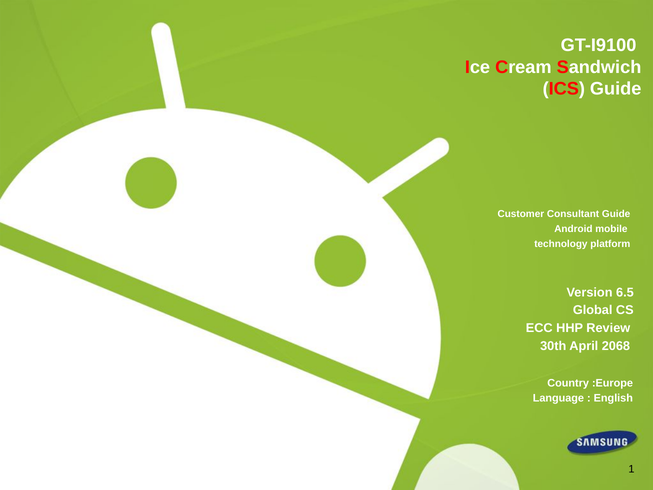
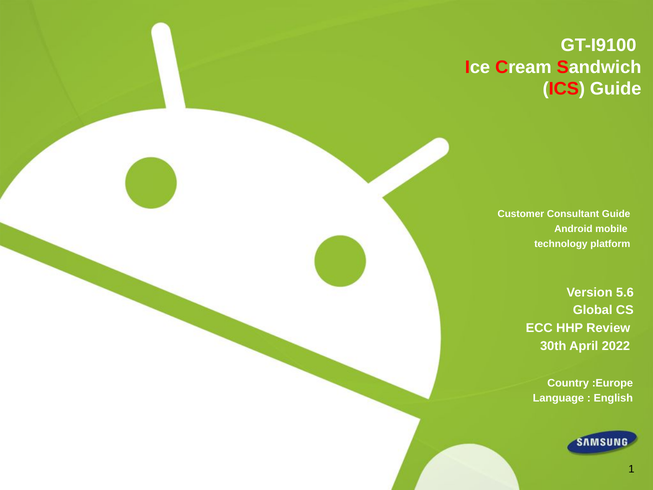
6.5: 6.5 -> 5.6 (625, 292)
2068: 2068 -> 2022 (616, 346)
